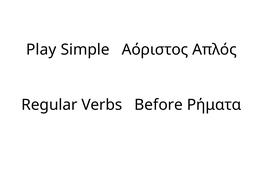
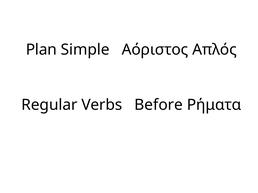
Play: Play -> Plan (41, 50)
